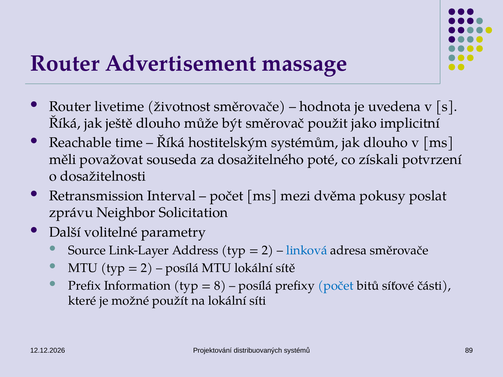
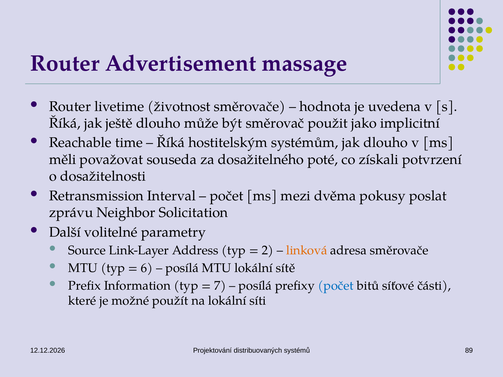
linková colour: blue -> orange (307, 251)
2: 2 -> 6 (147, 268)
8: 8 -> 7 (220, 286)
